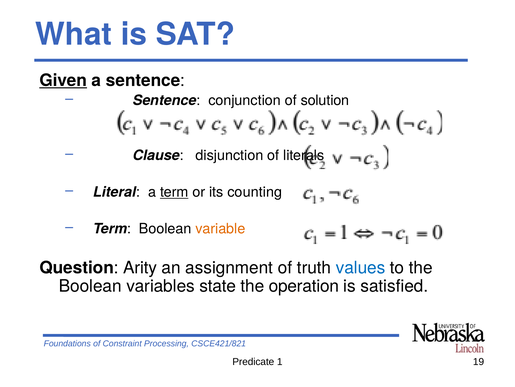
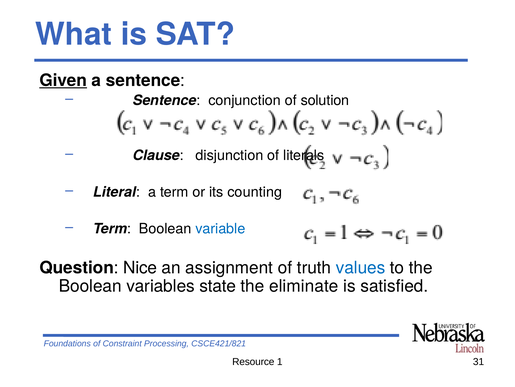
term underline: present -> none (174, 192)
variable colour: orange -> blue (220, 228)
Arity: Arity -> Nice (140, 267)
operation: operation -> eliminate (304, 286)
Predicate: Predicate -> Resource (253, 361)
19: 19 -> 31 (479, 361)
